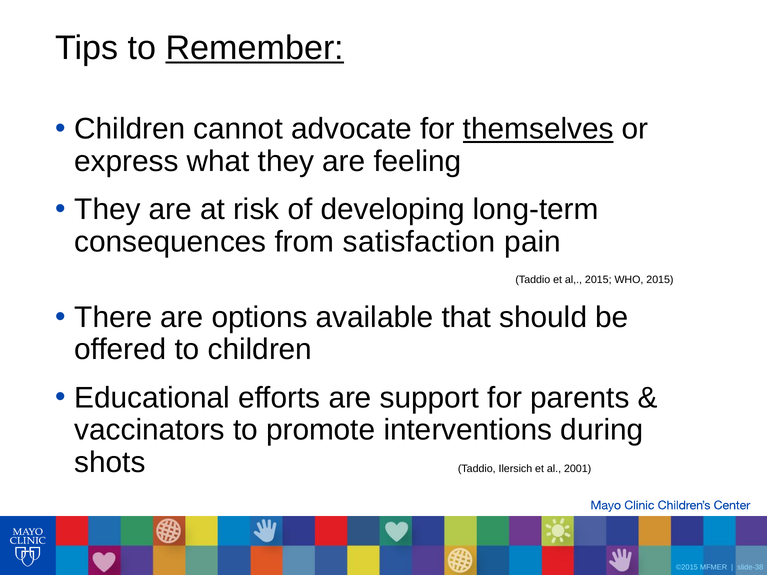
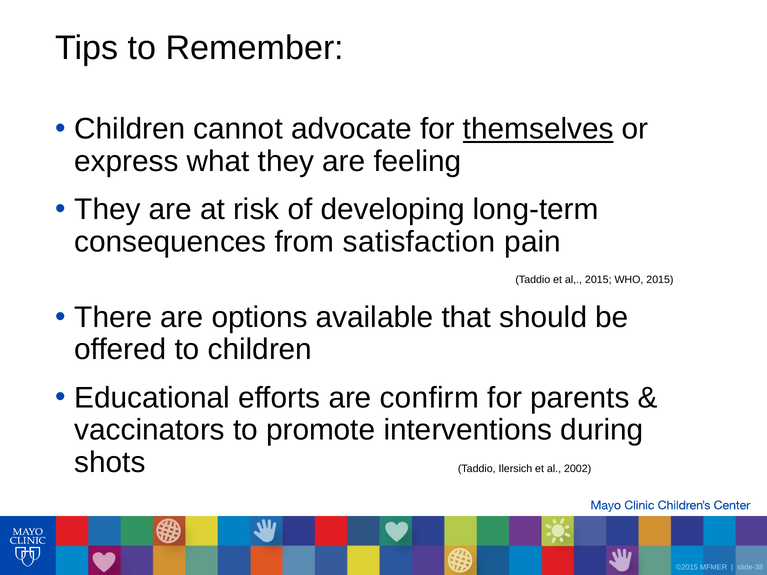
Remember underline: present -> none (255, 48)
support: support -> confirm (429, 398)
2001: 2001 -> 2002 (578, 469)
